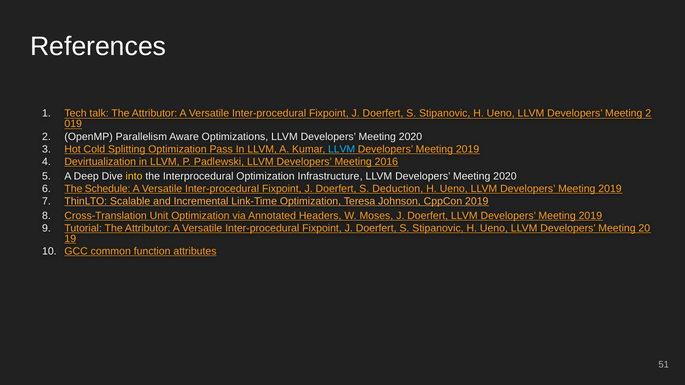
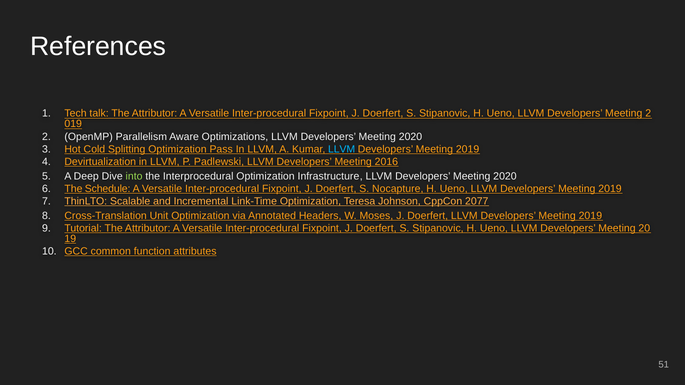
into colour: yellow -> light green (134, 176)
Deduction: Deduction -> Nocapture (398, 189)
CppCon 2019: 2019 -> 2077 (477, 201)
